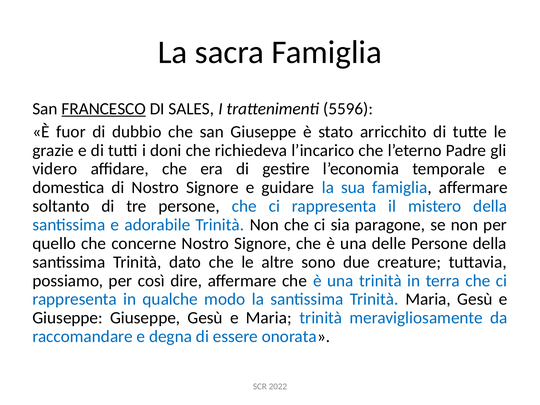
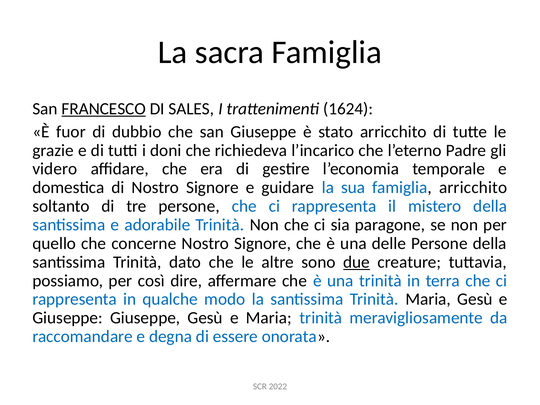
5596: 5596 -> 1624 (348, 109)
famiglia affermare: affermare -> arricchito (473, 188)
due underline: none -> present (357, 262)
